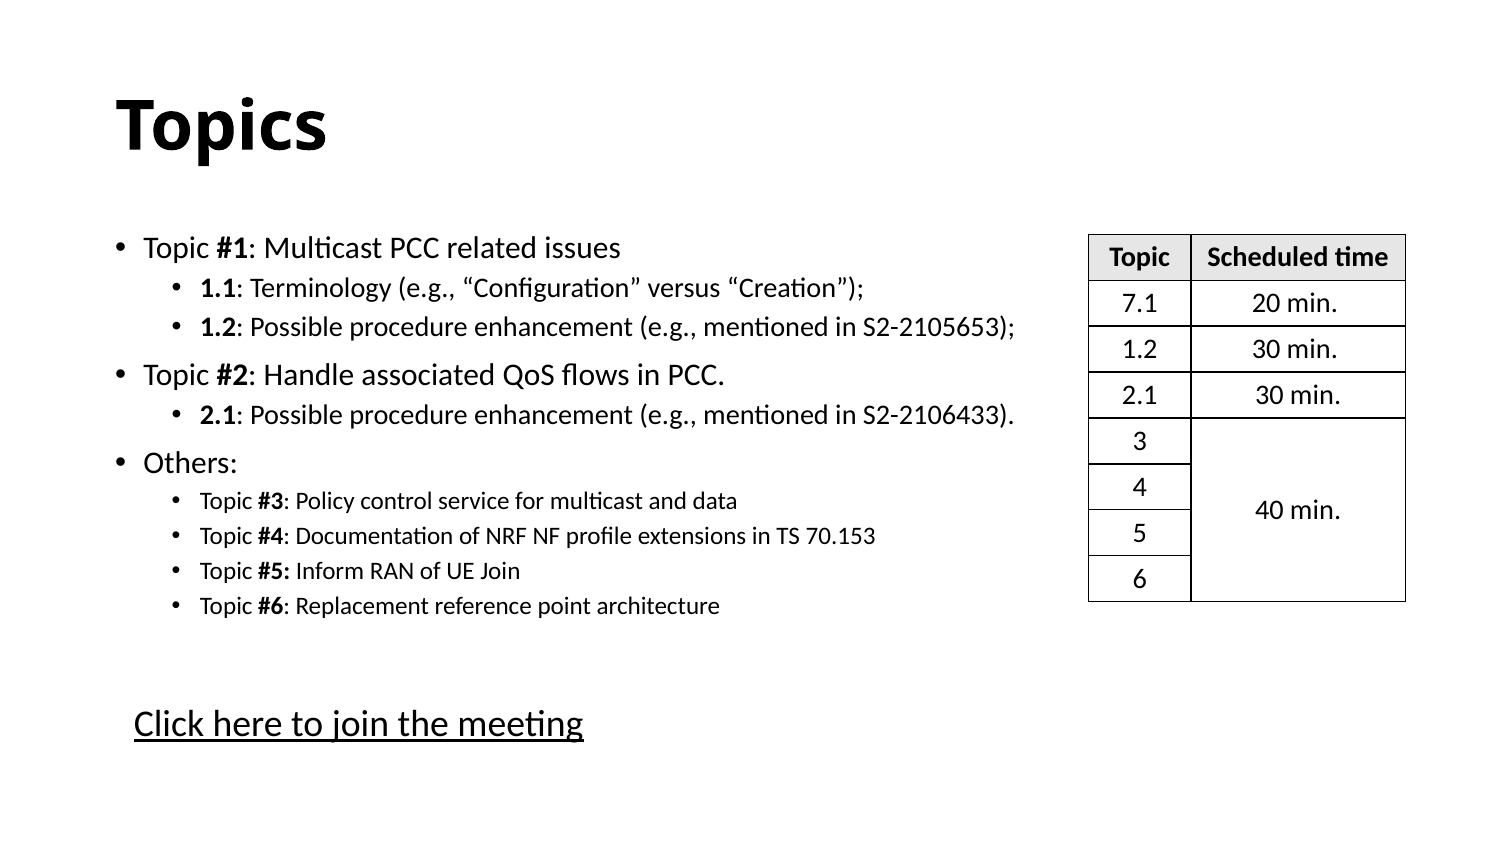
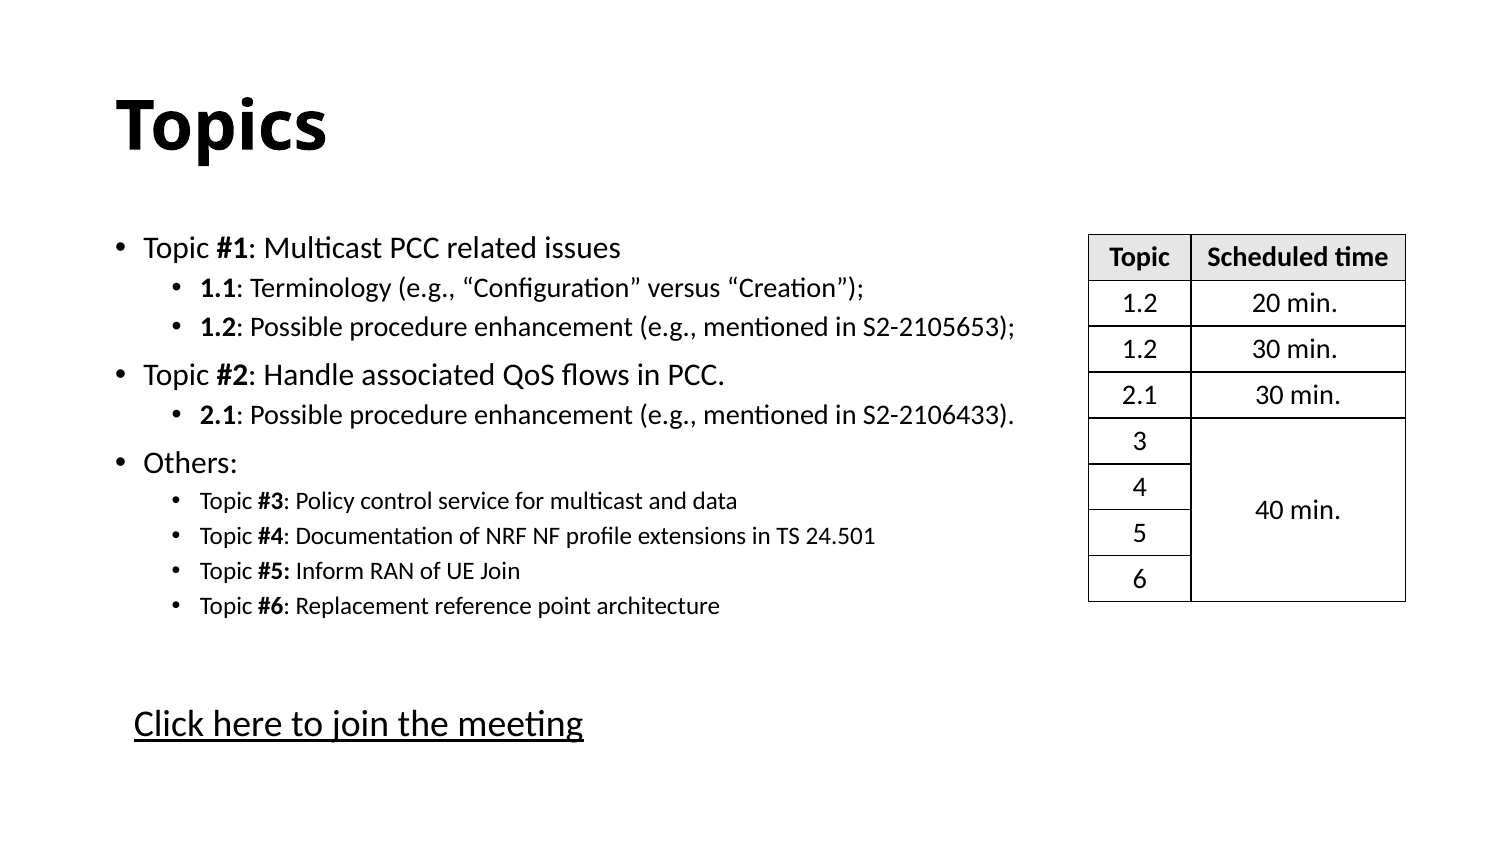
7.1: 7.1 -> 1.2 (1140, 303)
70.153: 70.153 -> 24.501 (841, 536)
